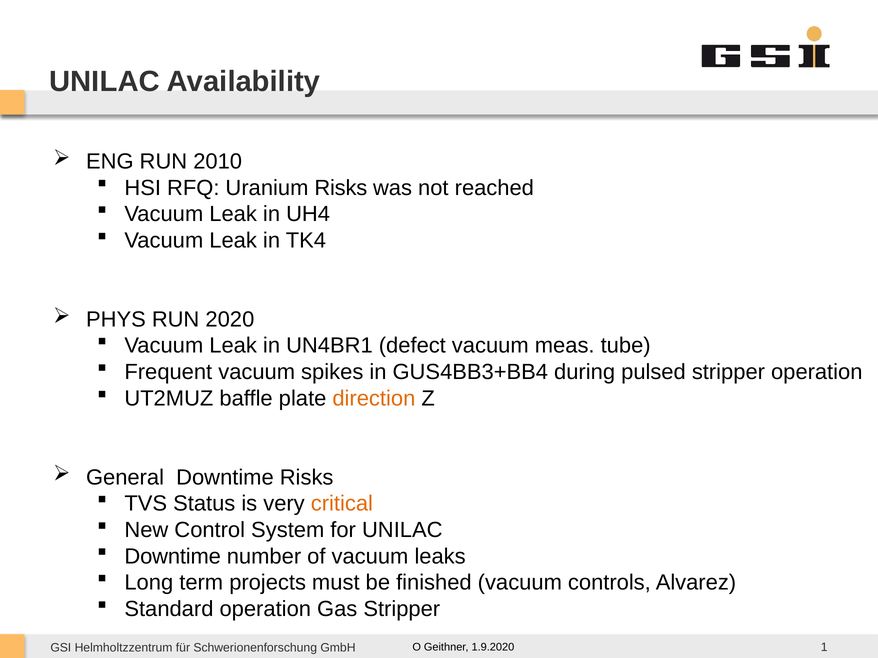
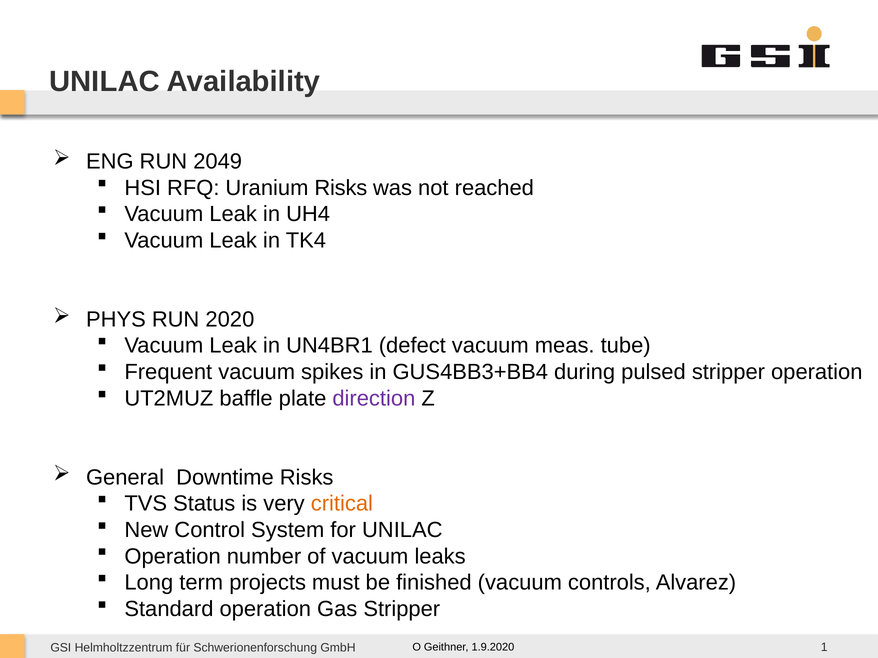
2010: 2010 -> 2049 (218, 162)
direction colour: orange -> purple (374, 399)
Downtime: Downtime -> Operation (173, 557)
